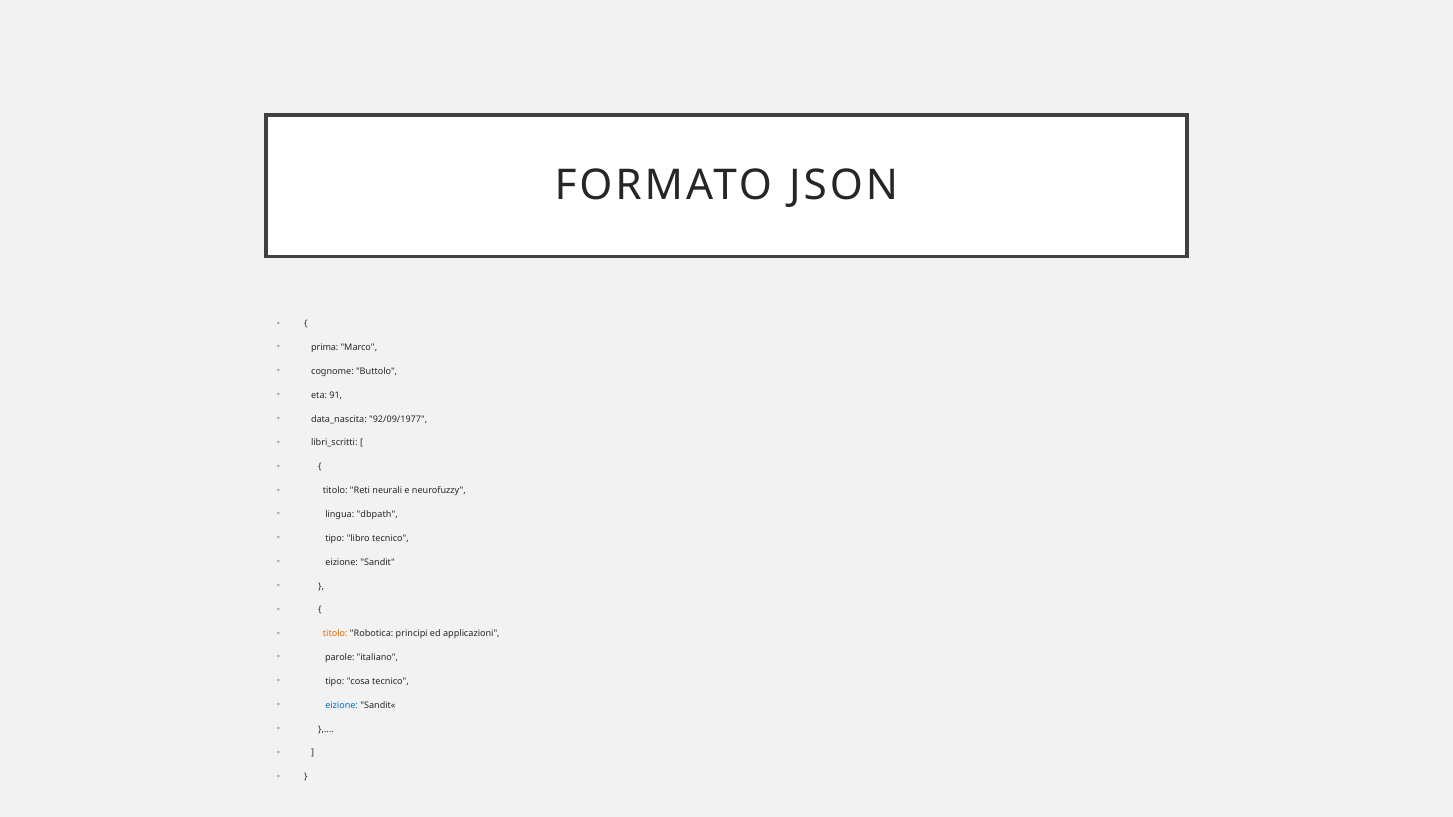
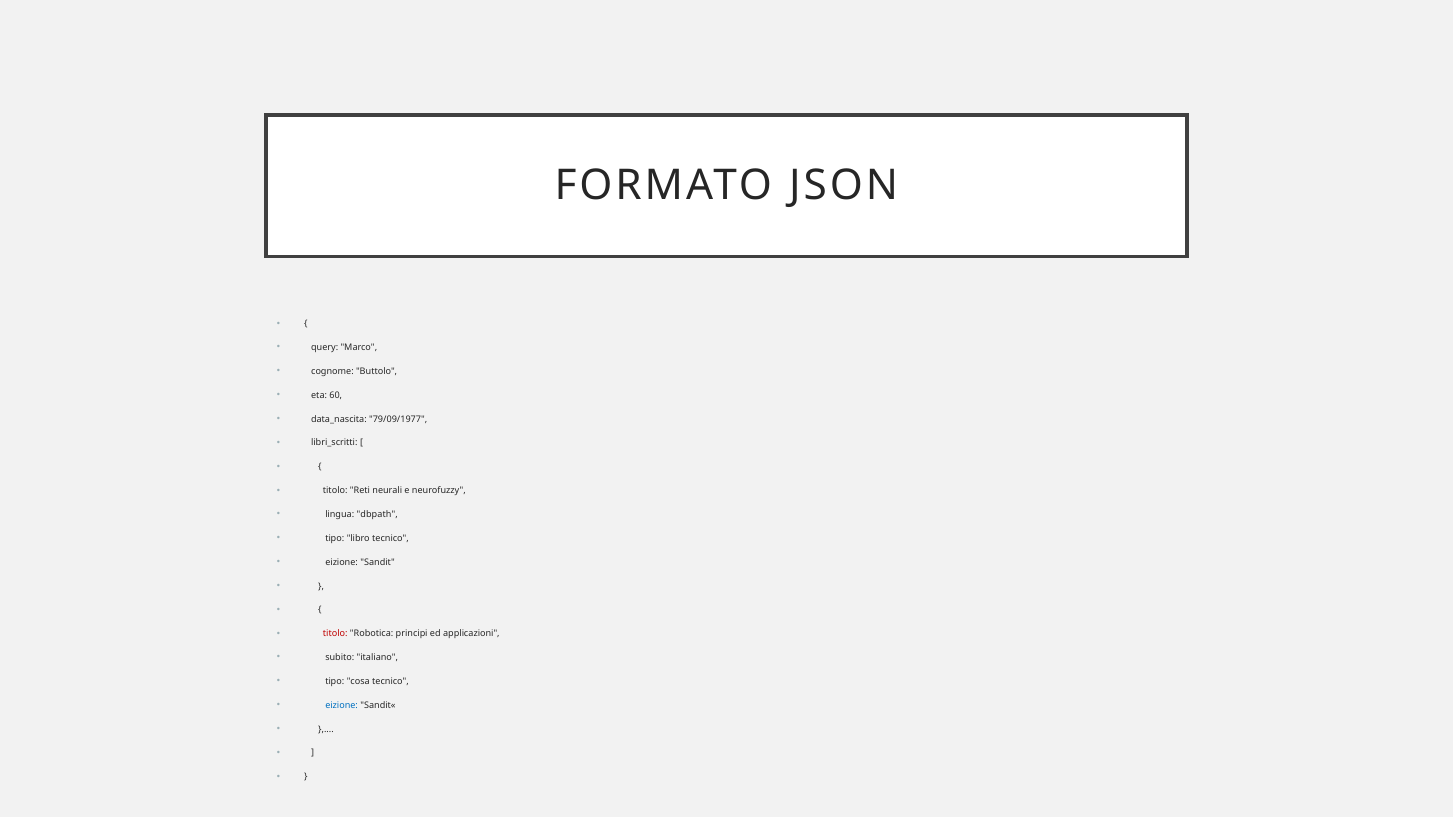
prima: prima -> query (325, 348)
91: 91 -> 60 (336, 395)
92/09/1977: 92/09/1977 -> 79/09/1977 (398, 419)
titolo colour: orange -> red (335, 634)
parole: parole -> subito (340, 658)
